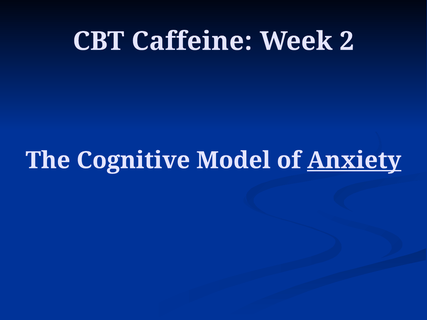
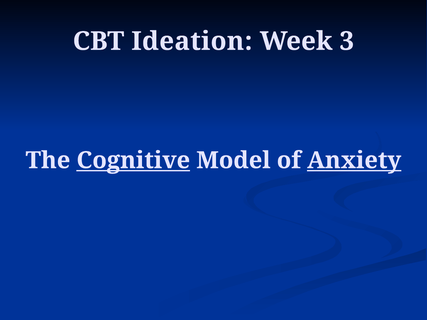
Caffeine: Caffeine -> Ideation (192, 41)
2: 2 -> 3 (347, 41)
Cognitive underline: none -> present (133, 161)
